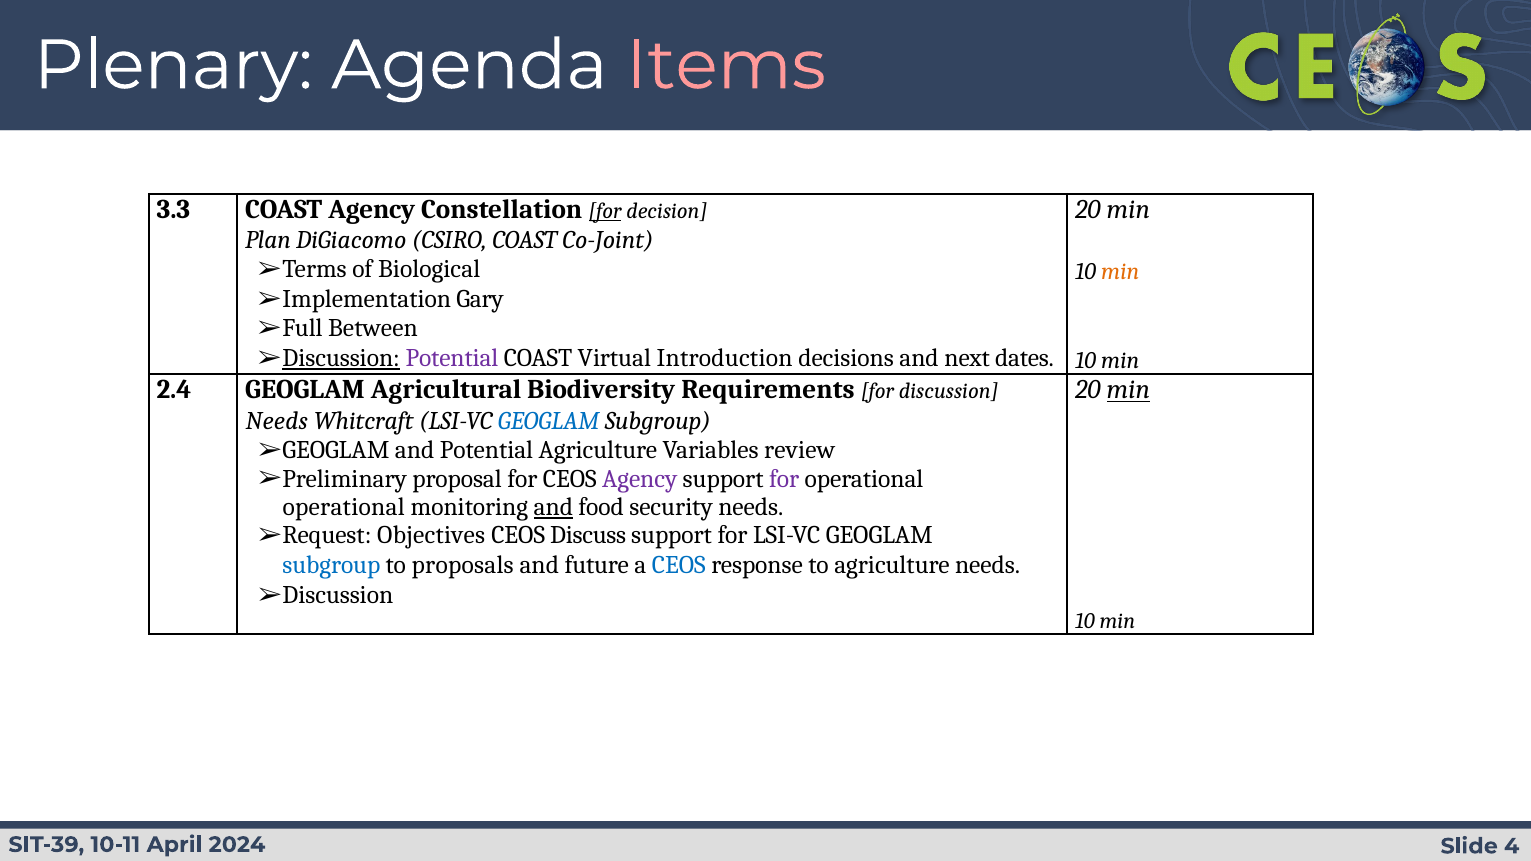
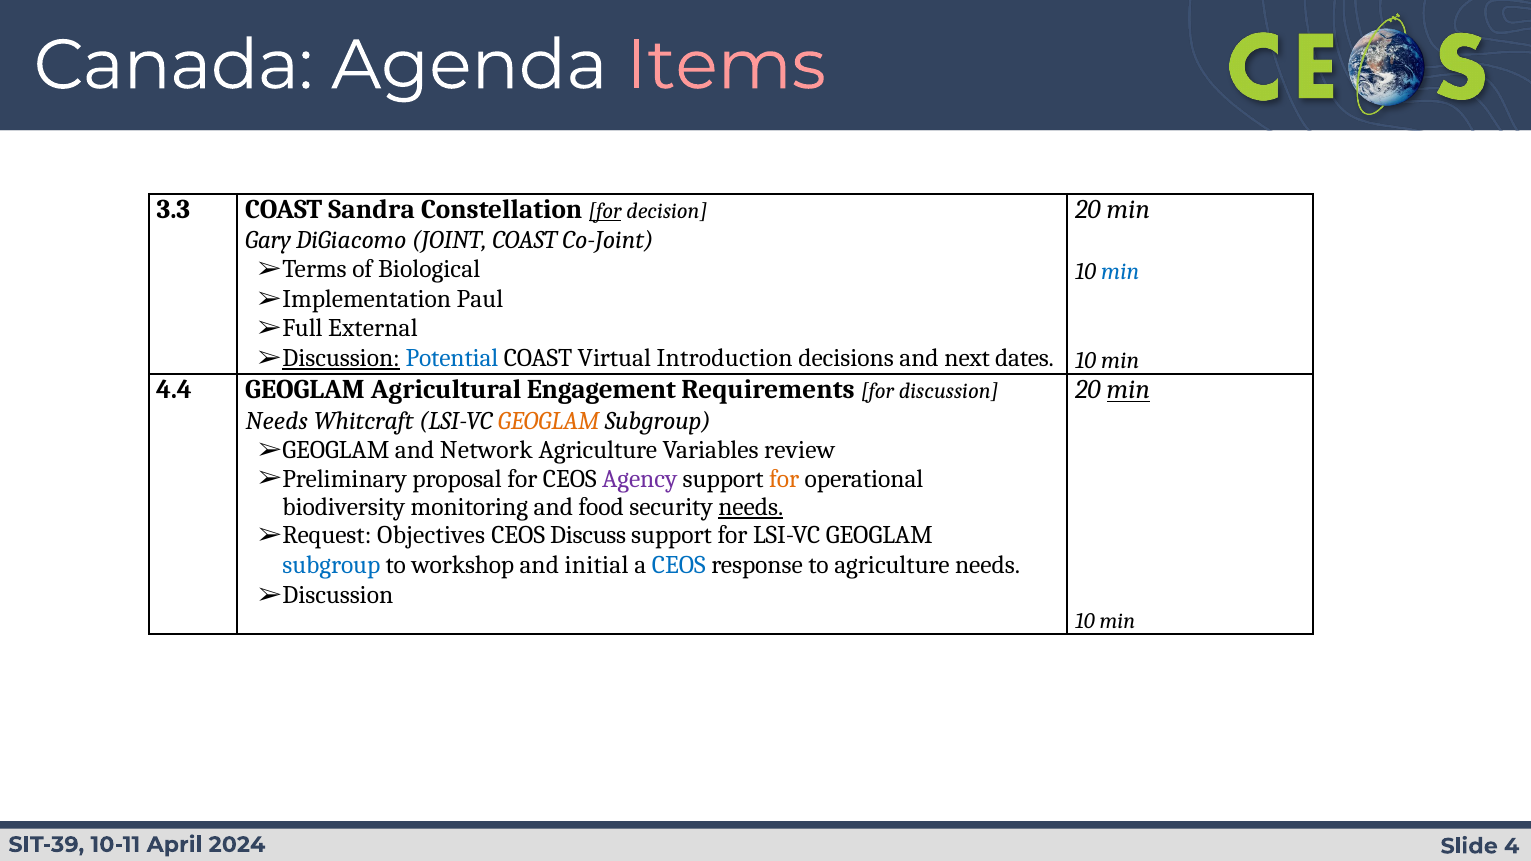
Plenary: Plenary -> Canada (173, 65)
COAST Agency: Agency -> Sandra (372, 209)
Plan: Plan -> Gary (268, 240)
CSIRO: CSIRO -> JOINT (449, 240)
min colour: orange -> blue (1120, 272)
Gary: Gary -> Paul (480, 299)
Between: Between -> External (373, 328)
Potential colour: purple -> blue (452, 358)
2.4: 2.4 -> 4.4 (174, 390)
Biodiversity: Biodiversity -> Engagement (601, 390)
GEOGLAM colour: blue -> orange (549, 421)
and Potential: Potential -> Network (486, 450)
for colour: purple -> orange (784, 479)
operational: operational -> biodiversity (344, 507)
and underline: present -> none (553, 507)
needs underline: none -> present (751, 507)
proposals: proposals -> workshop (463, 565)
future: future -> initial (597, 565)
